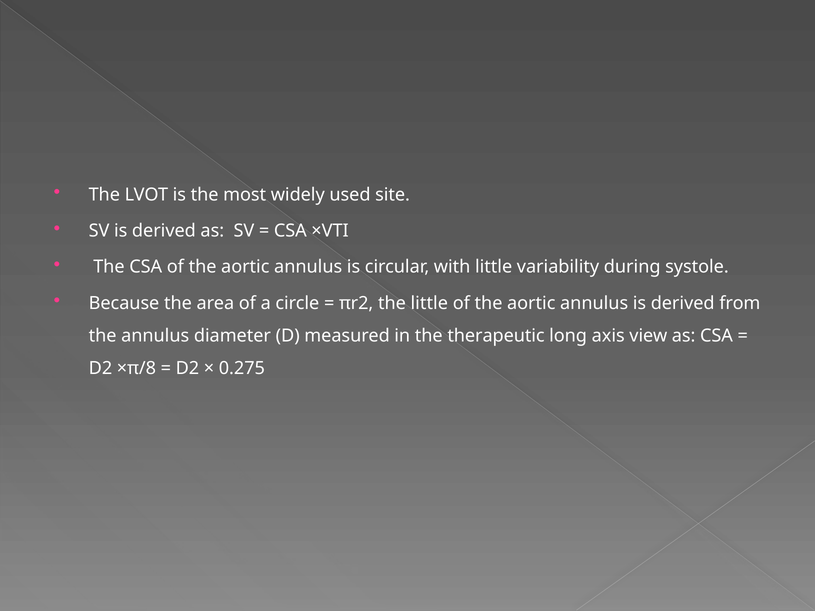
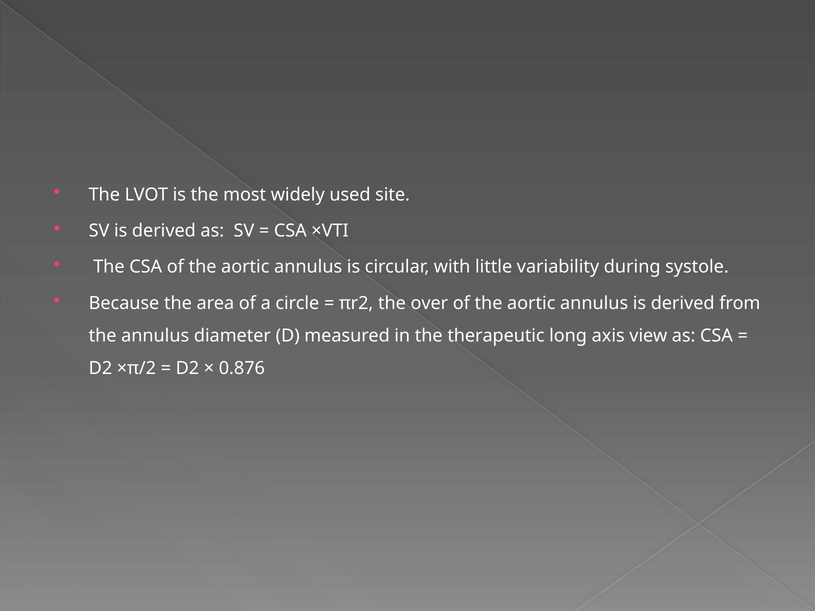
the little: little -> over (429, 303)
×π/8: ×π/8 -> ×π/2 (136, 368)
0.275: 0.275 -> 0.876 (242, 368)
